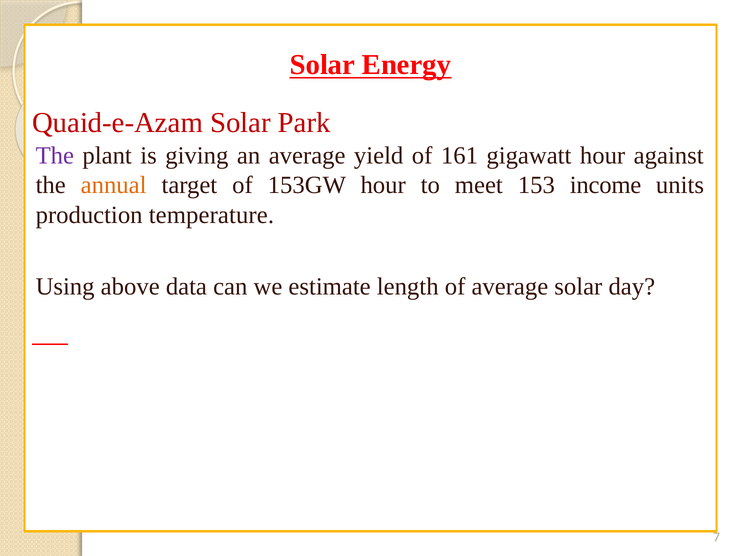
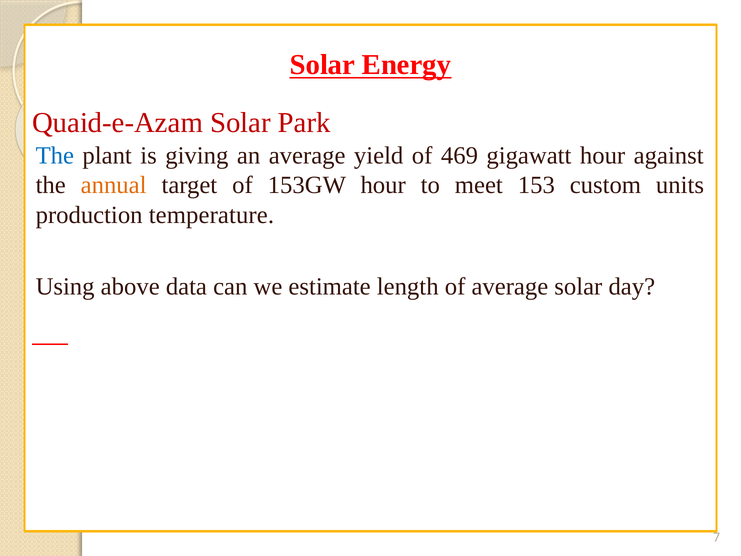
The colour: purple -> blue (55, 156)
161: 161 -> 469 (459, 156)
income: income -> custom (605, 185)
